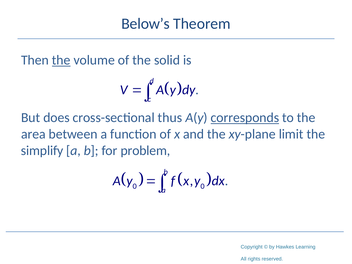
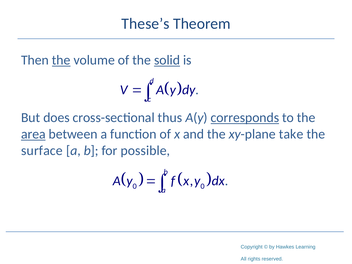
Below’s: Below’s -> These’s (145, 24)
solid underline: none -> present (167, 60)
area underline: none -> present (33, 134)
limit: limit -> take (291, 134)
simplify: simplify -> surface (42, 151)
problem: problem -> possible (145, 151)
